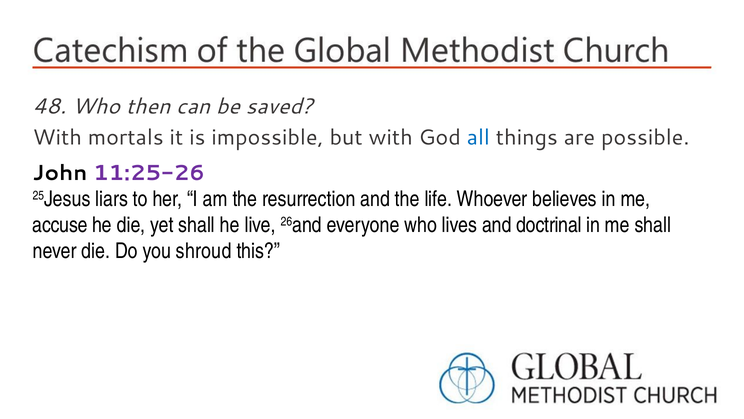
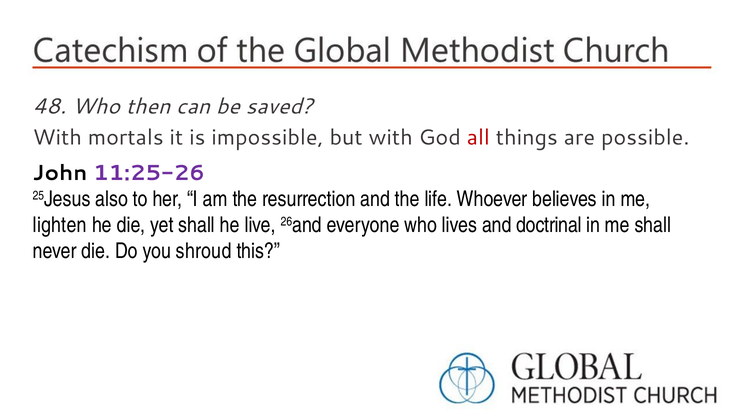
all colour: blue -> red (478, 137)
liars: liars -> also (112, 199)
accuse: accuse -> lighten (60, 225)
